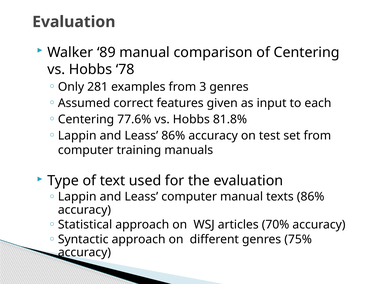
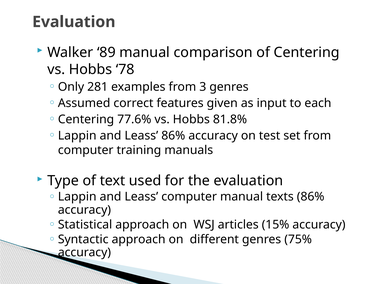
70%: 70% -> 15% (276, 225)
